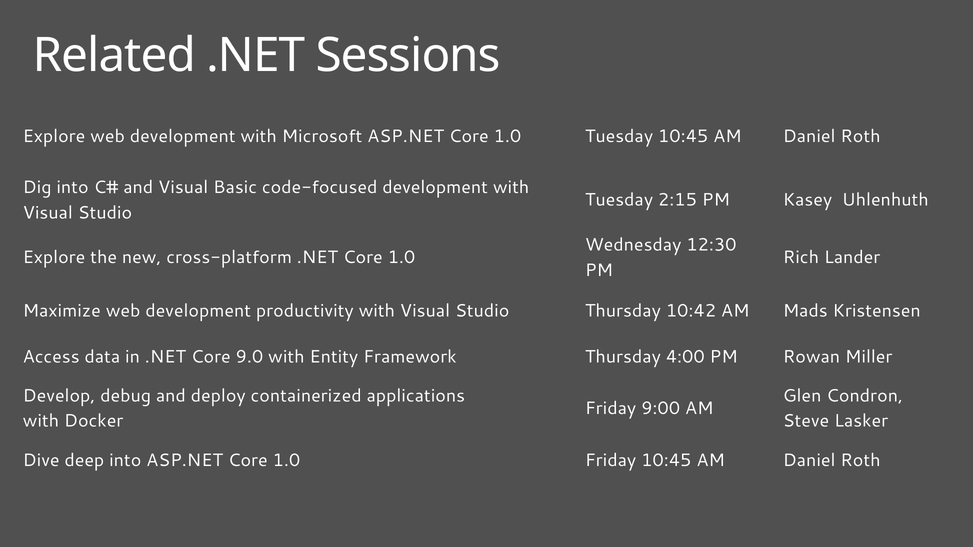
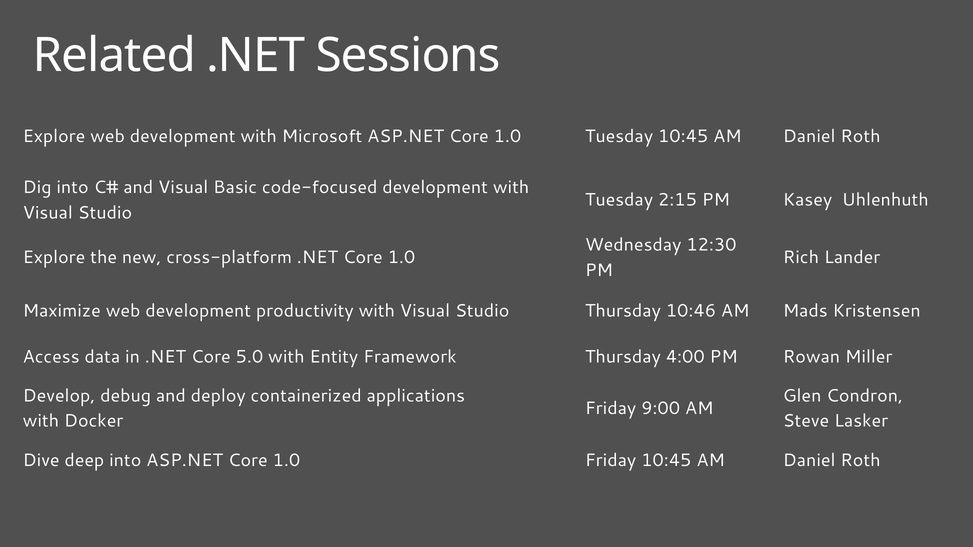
10:42: 10:42 -> 10:46 (691, 311)
9.0: 9.0 -> 5.0 (249, 357)
